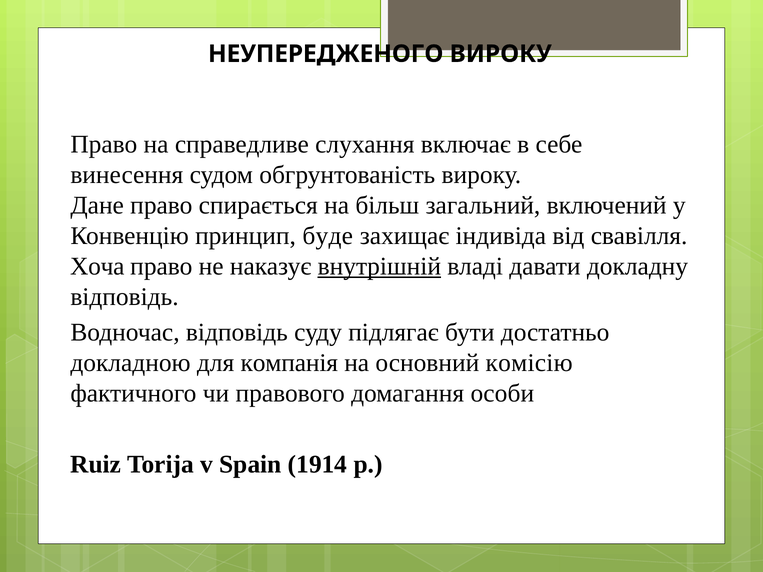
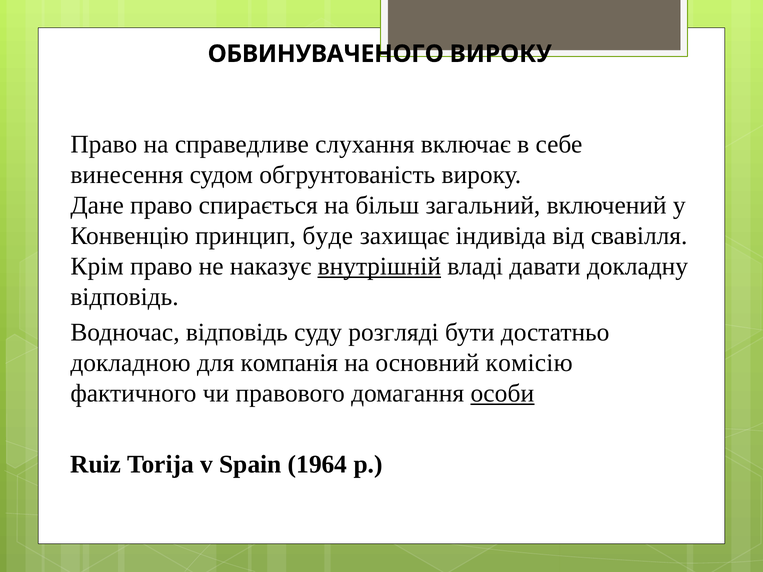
НЕУПЕРЕДЖЕНОГО: НЕУПЕРЕДЖЕНОГО -> ОБВИНУВАЧЕНОГО (326, 54)
Хоча: Хоча -> Крім (97, 266)
підлягає: підлягає -> розгляді (393, 332)
особи underline: none -> present (502, 394)
1914: 1914 -> 1964 (318, 465)
